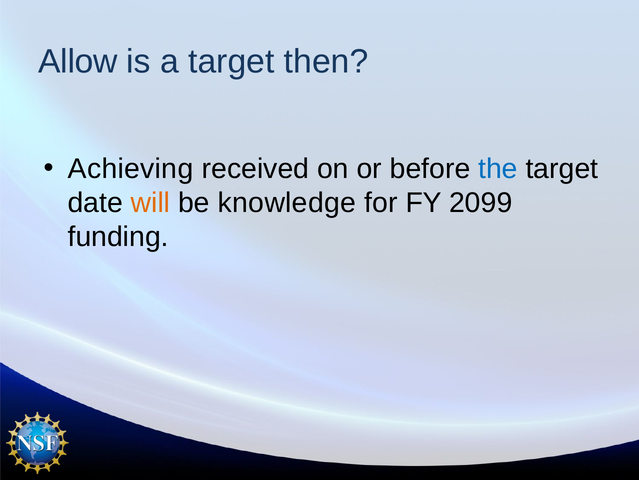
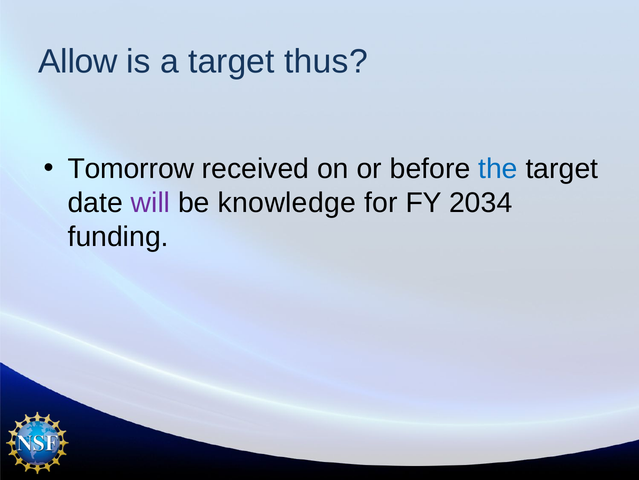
then: then -> thus (326, 61)
Achieving: Achieving -> Tomorrow (131, 168)
will colour: orange -> purple (151, 203)
2099: 2099 -> 2034 (481, 203)
